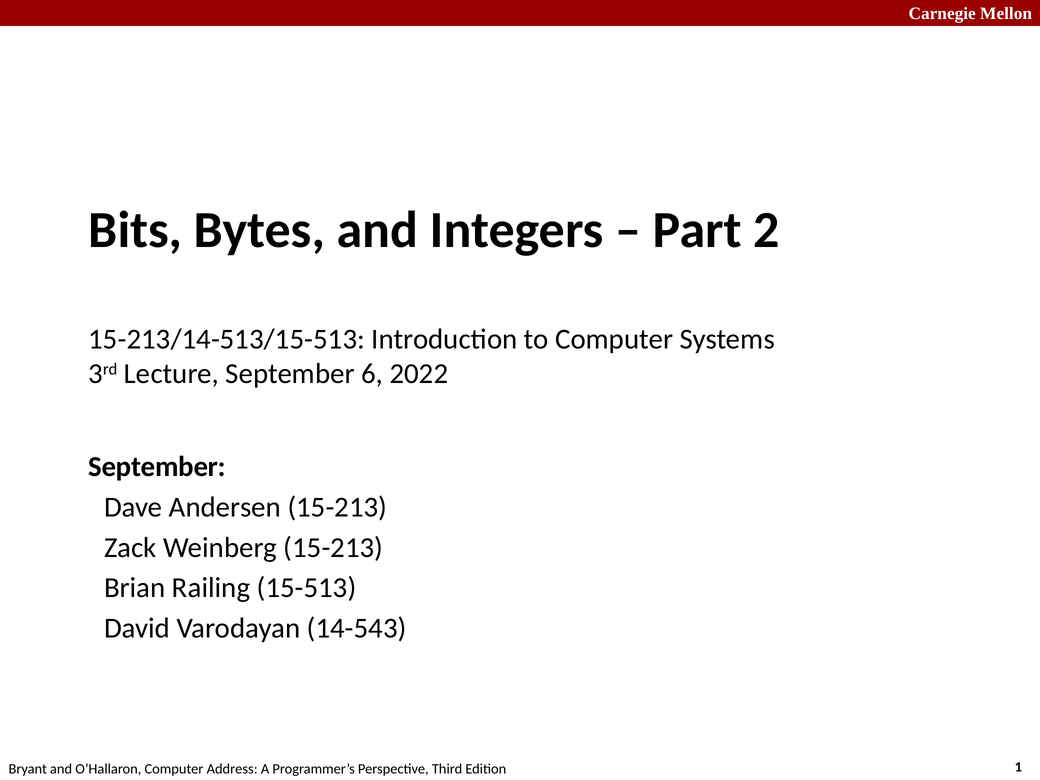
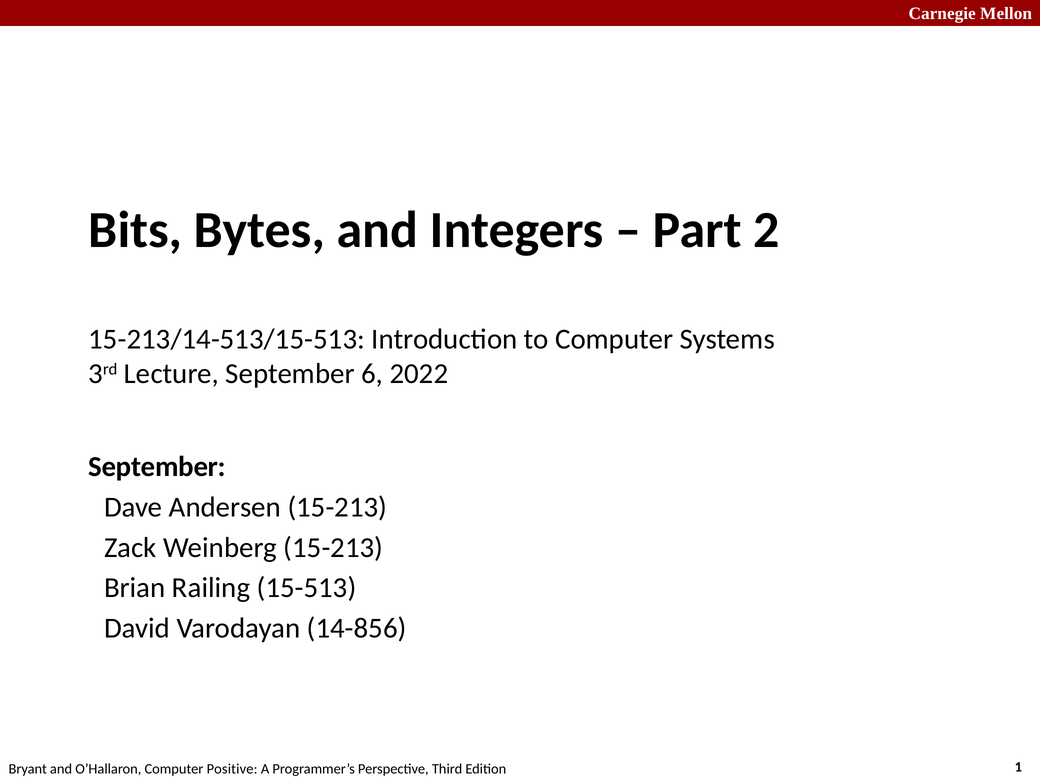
14-543: 14-543 -> 14-856 (357, 628)
Address: Address -> Positive (232, 769)
